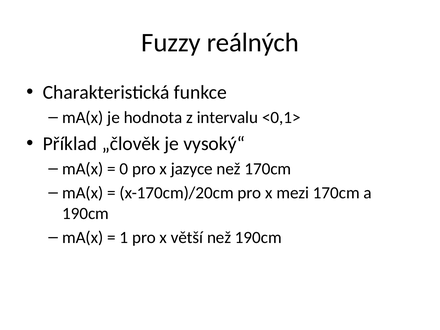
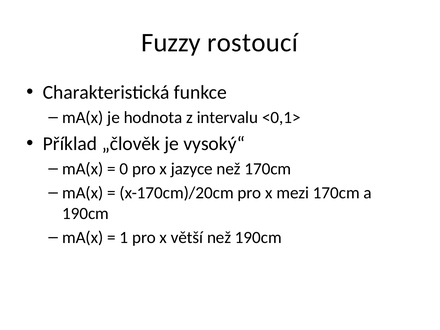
reálných: reálných -> rostoucí (253, 43)
